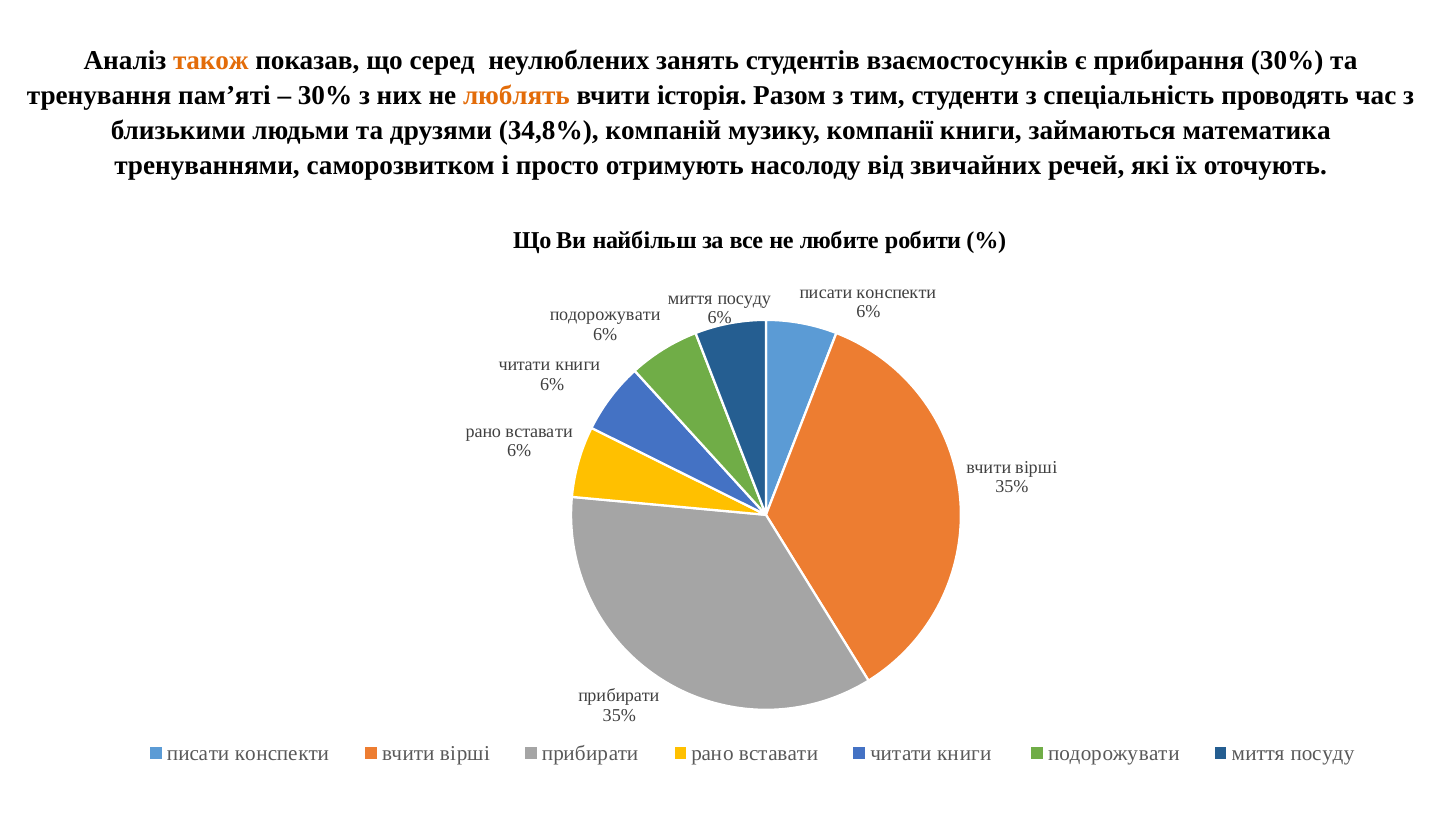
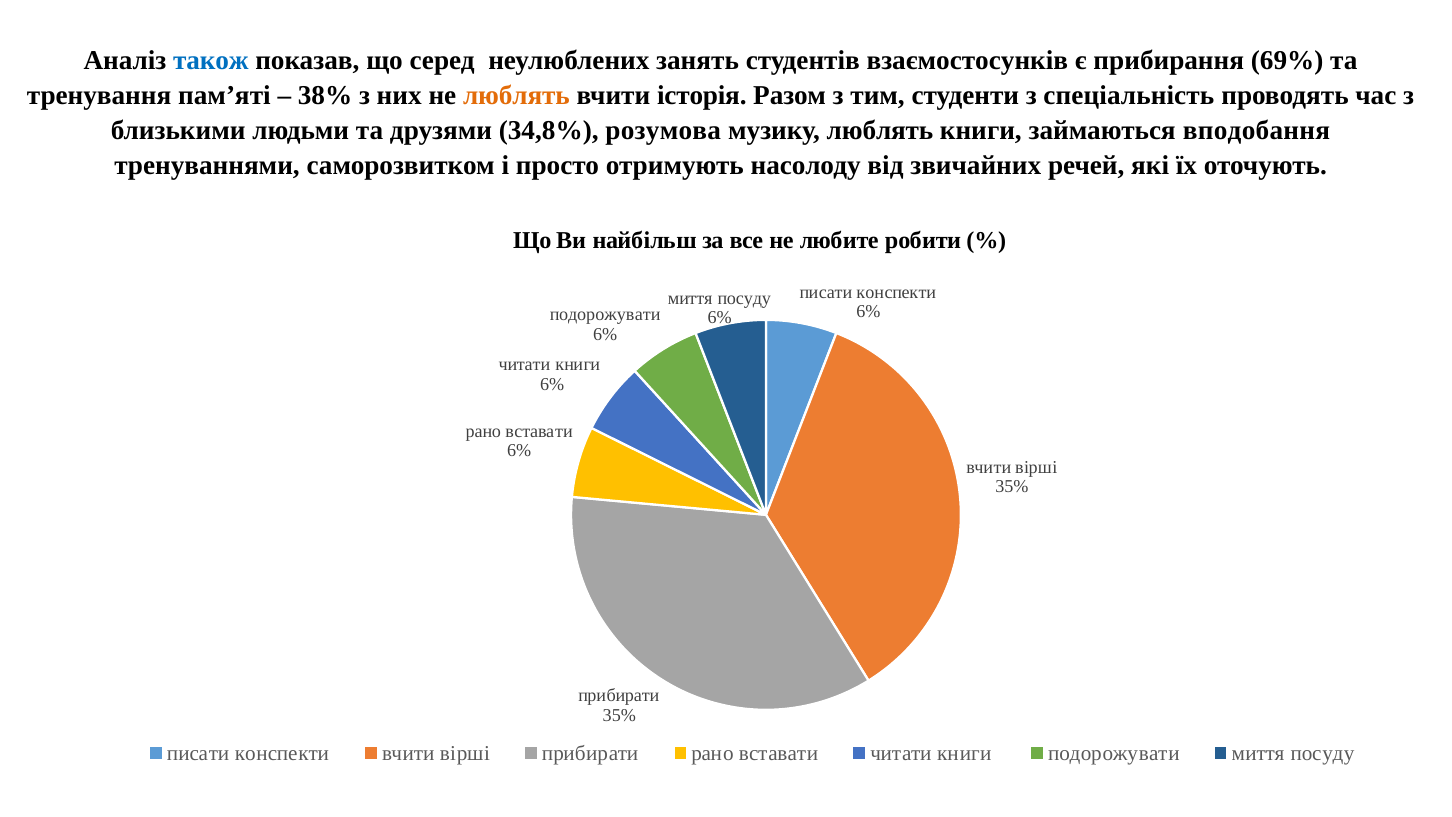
також colour: orange -> blue (211, 61)
прибирання 30%: 30% -> 69% (1287, 61)
30%: 30% -> 38% (325, 96)
компаній: компаній -> розумова (663, 131)
музику компанії: компанії -> люблять (880, 131)
математика: математика -> вподобання (1256, 131)
